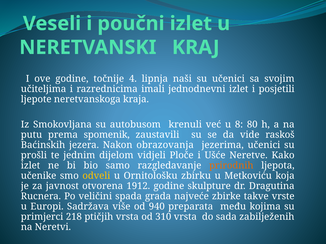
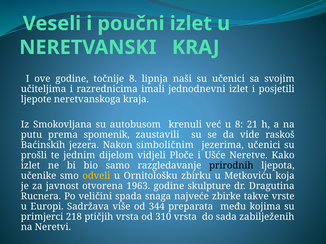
točnije 4: 4 -> 8 (133, 79)
80: 80 -> 21 (252, 125)
obrazovanja: obrazovanja -> simboličnim (165, 145)
prirodnih colour: orange -> black (231, 166)
1912: 1912 -> 1963 (138, 186)
grada: grada -> snaga (158, 197)
940: 940 -> 344 (157, 207)
